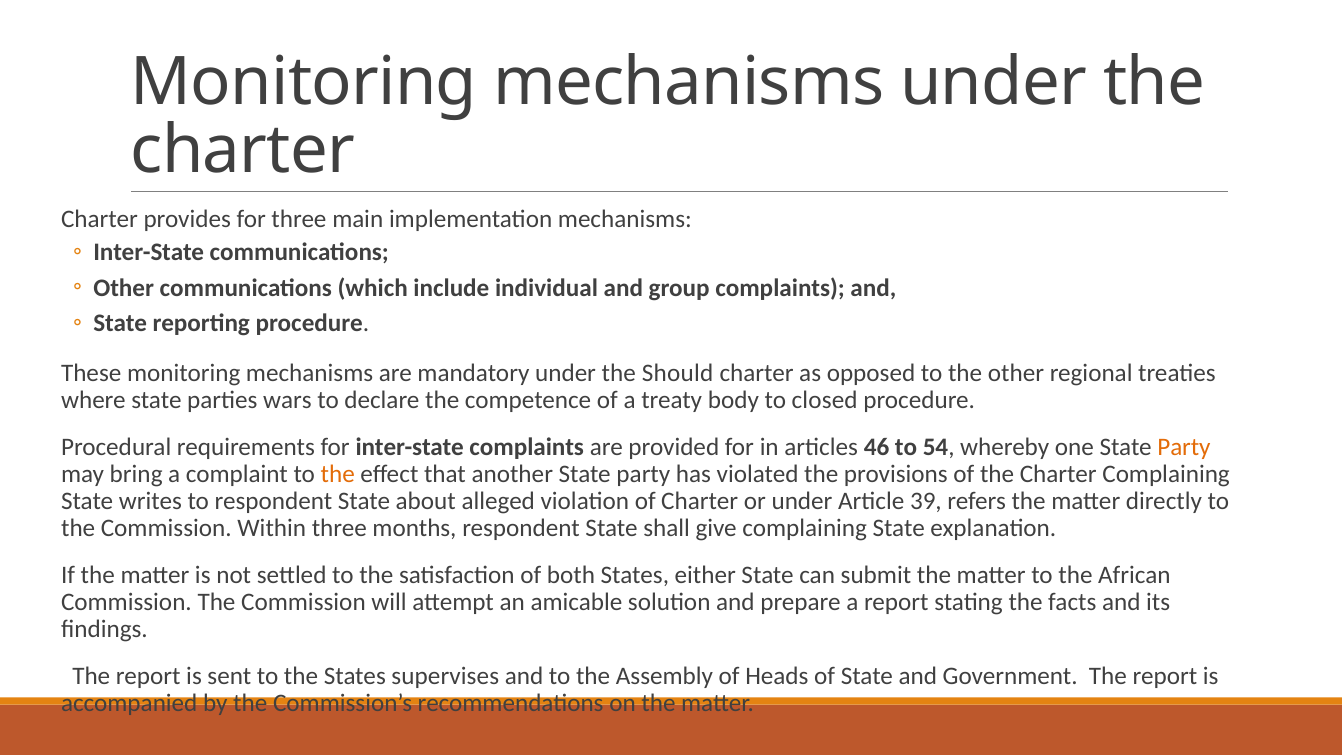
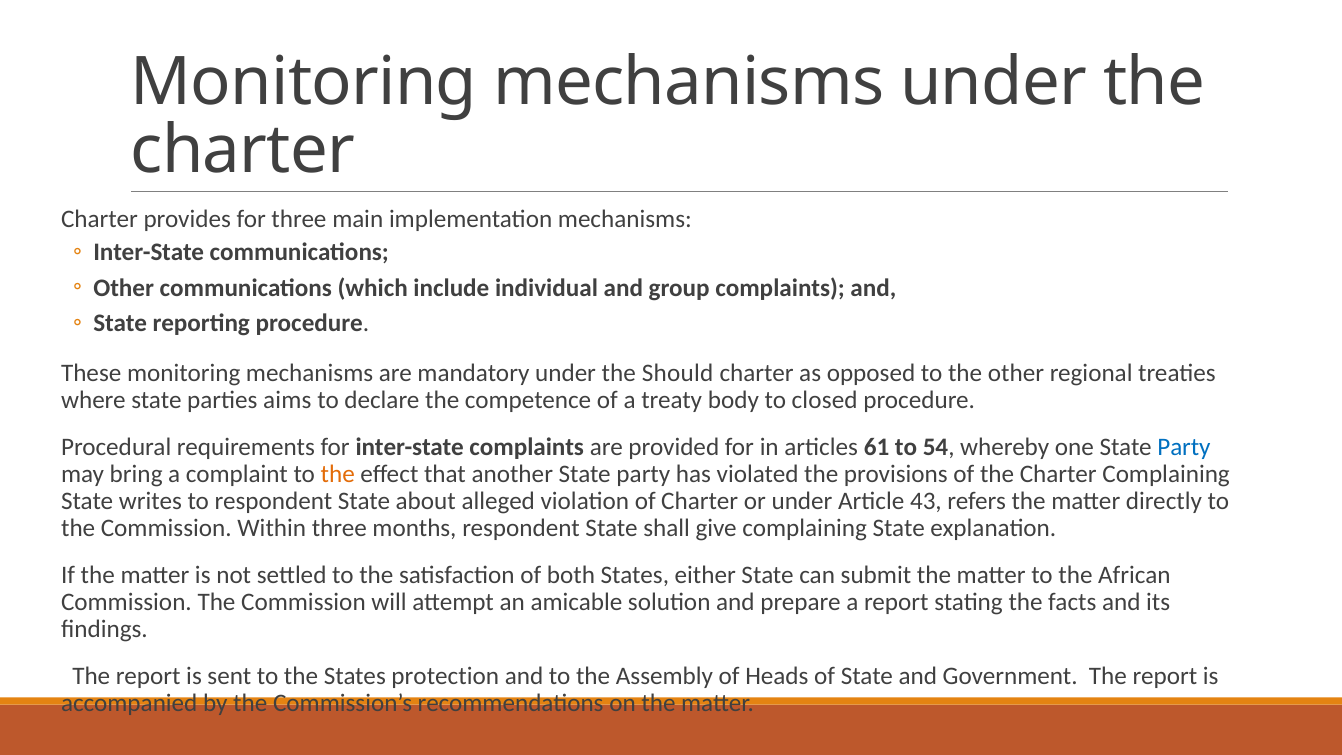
wars: wars -> aims (287, 400)
46: 46 -> 61 (877, 447)
Party colour: orange -> blue (1184, 447)
39: 39 -> 43 (926, 501)
supervises: supervises -> protection (445, 676)
